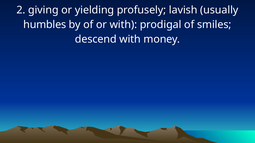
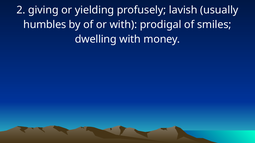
descend: descend -> dwelling (96, 39)
